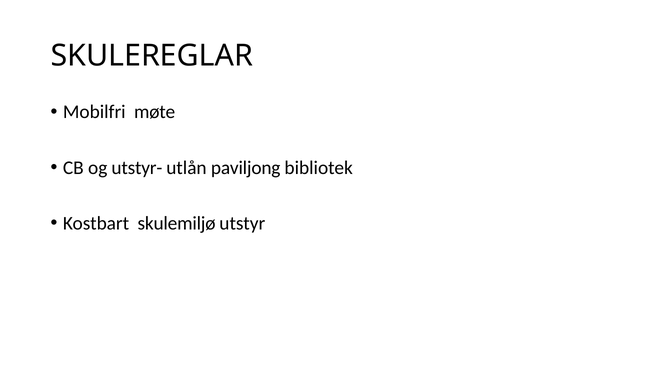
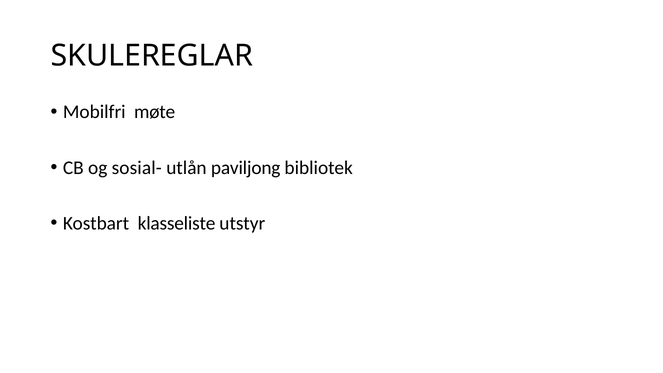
utstyr-: utstyr- -> sosial- (137, 168)
skulemiljø: skulemiljø -> klasseliste (177, 223)
